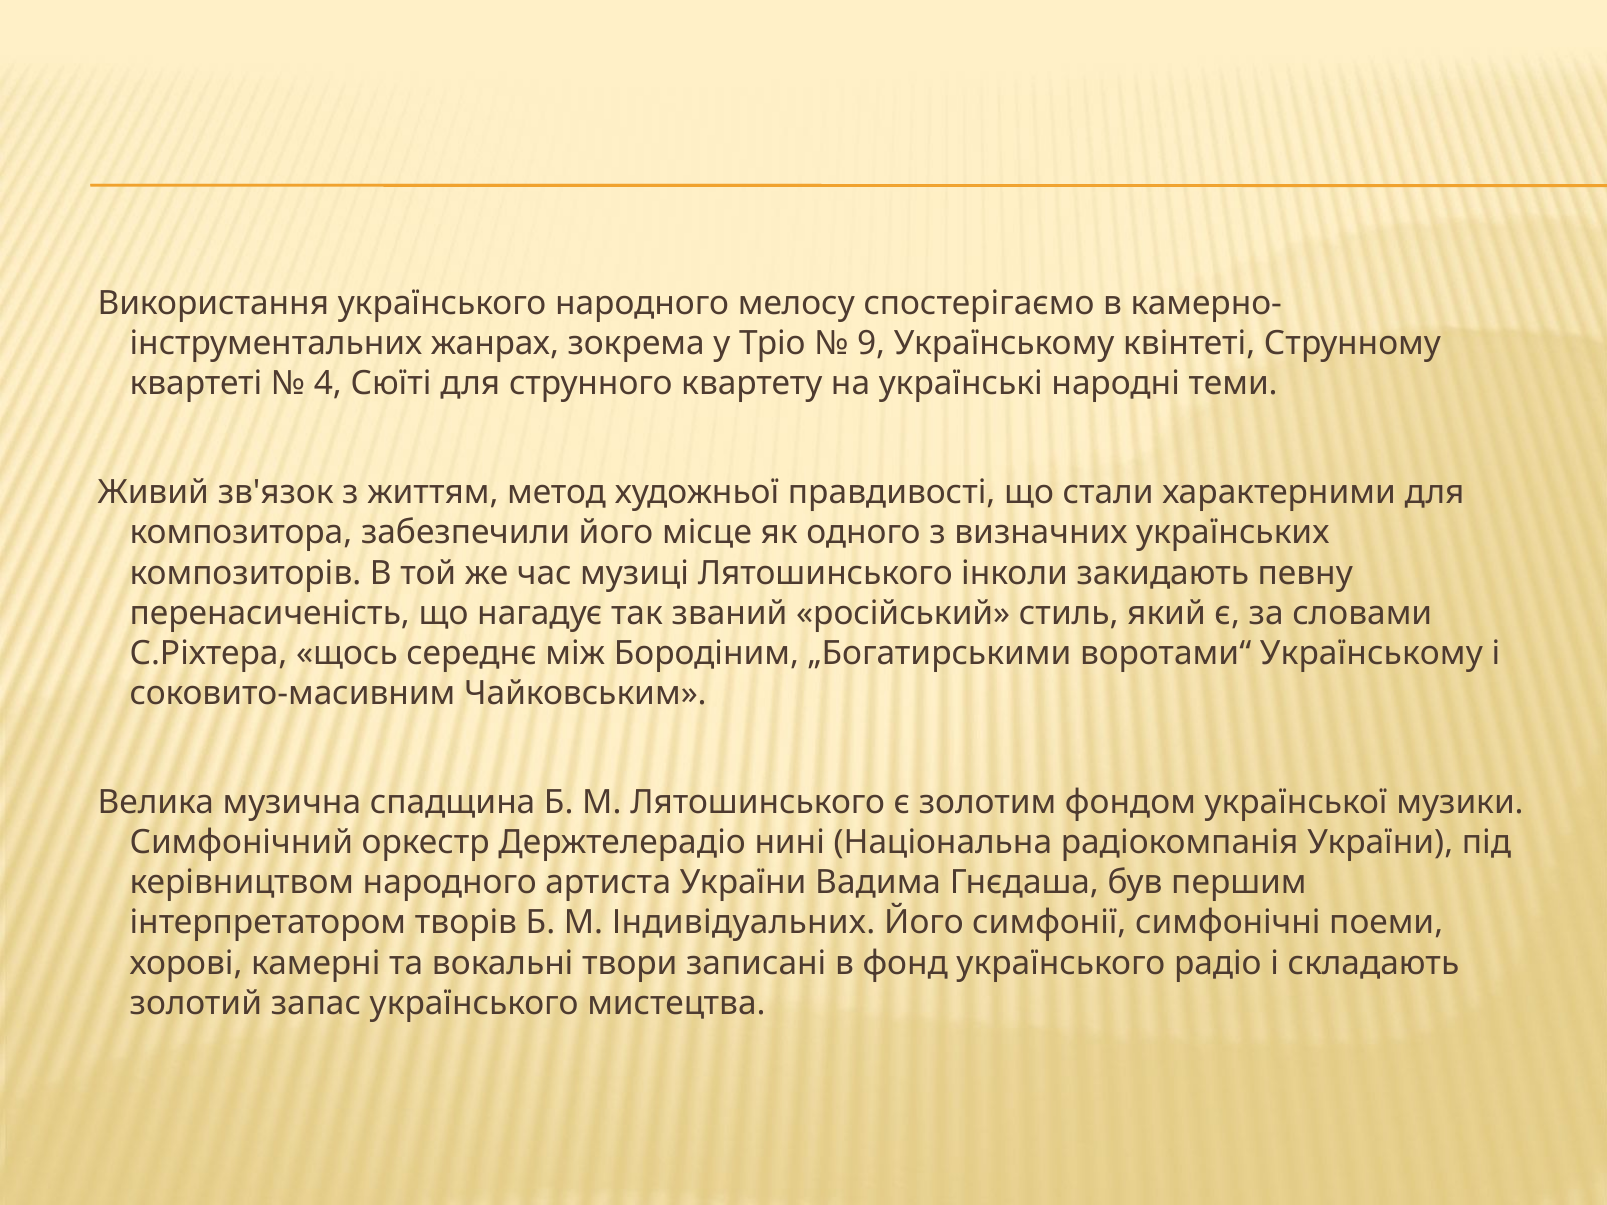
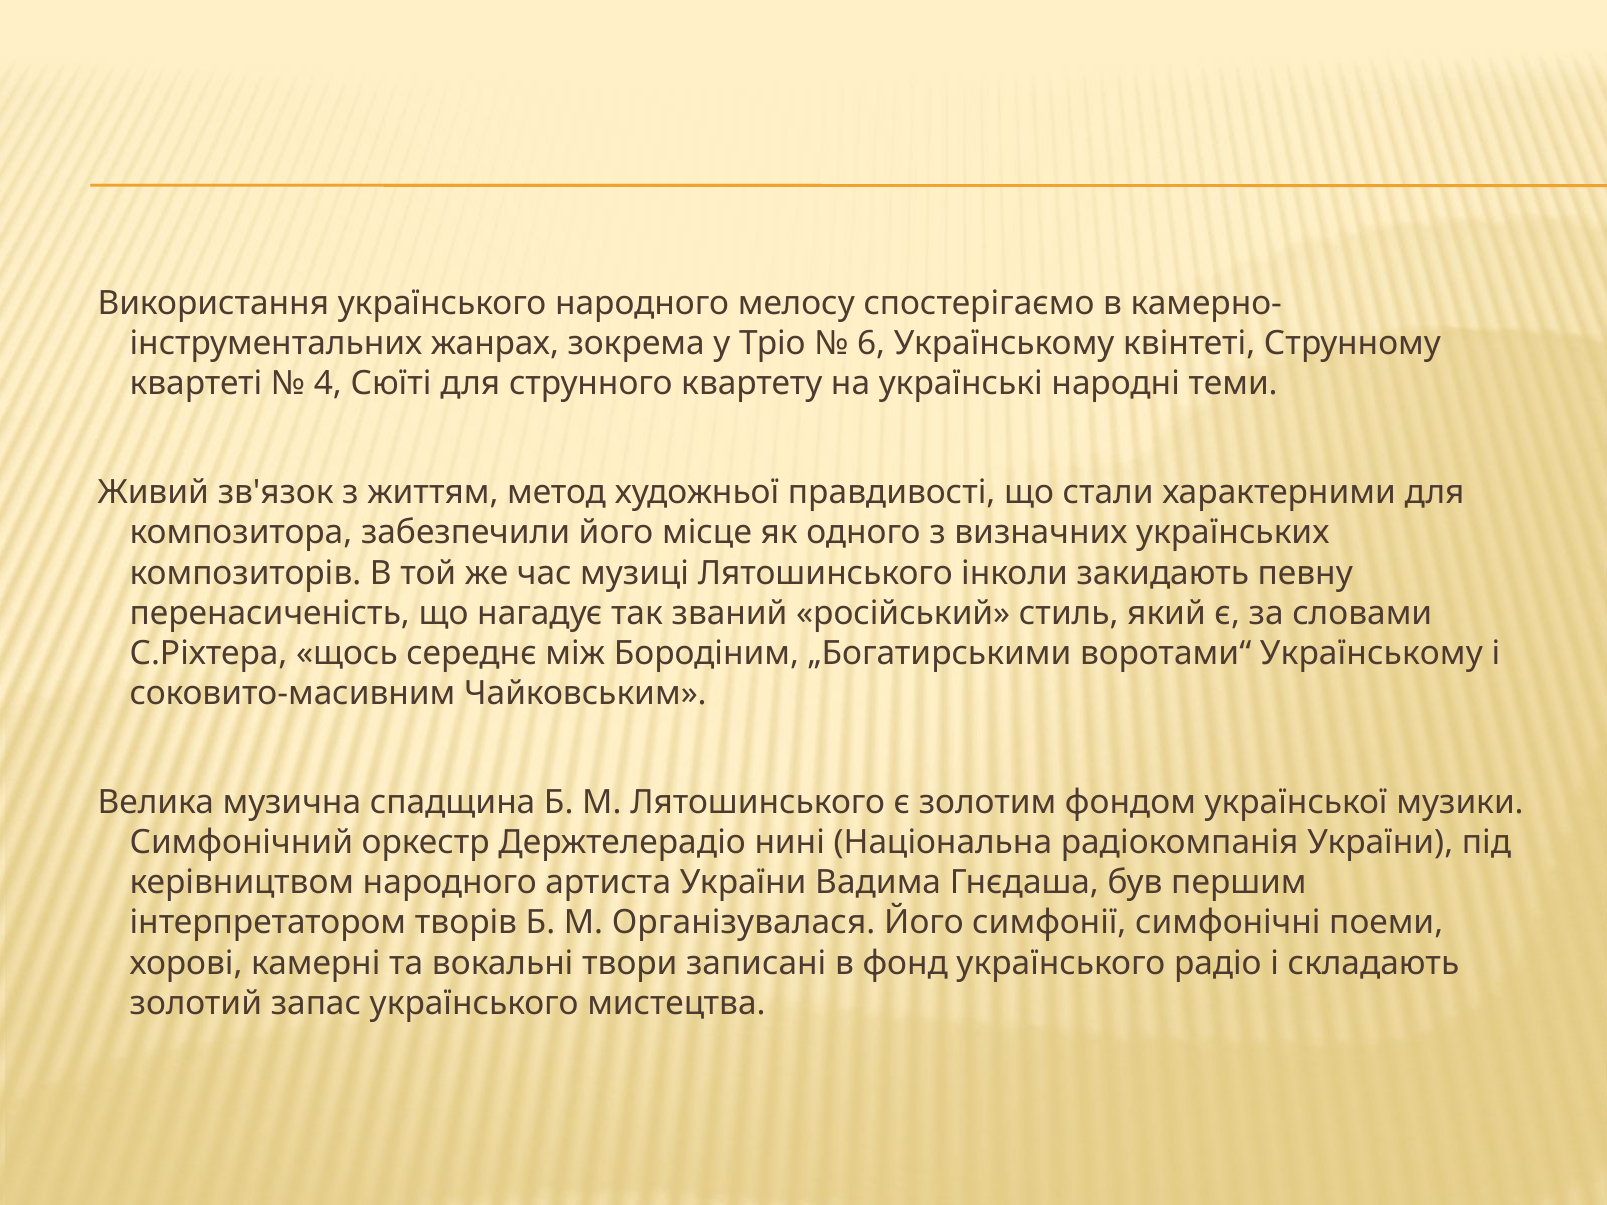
9: 9 -> 6 (871, 344)
Індивідуальних: Індивідуальних -> Організувалася (744, 923)
